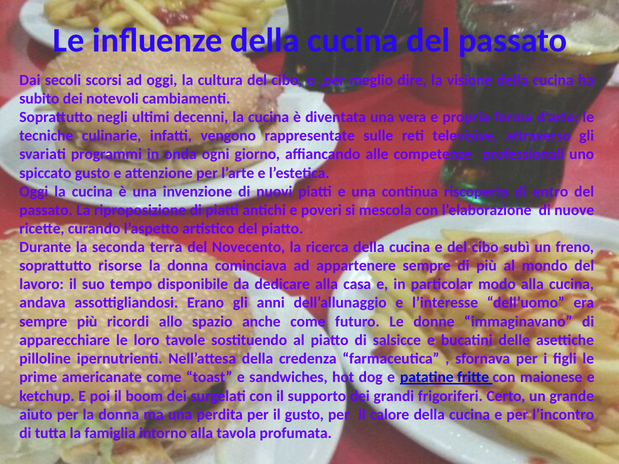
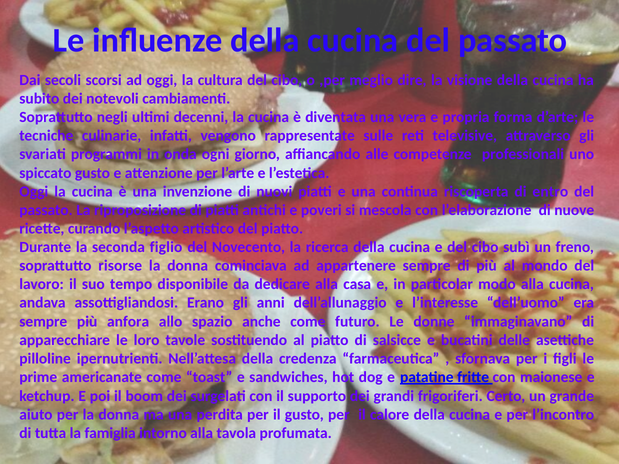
terra: terra -> figlio (166, 247)
ricordi: ricordi -> anfora (128, 322)
